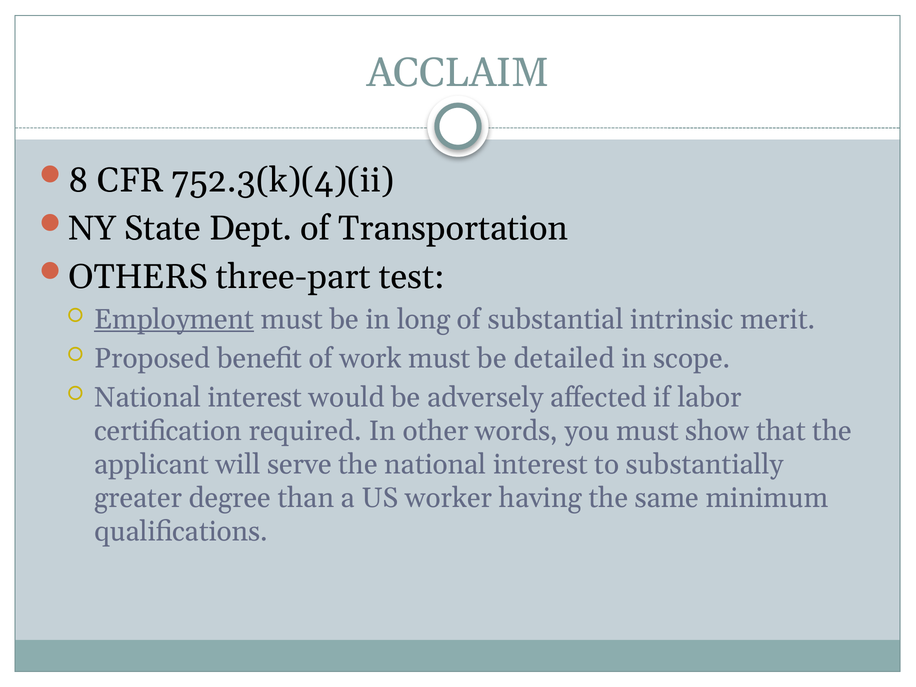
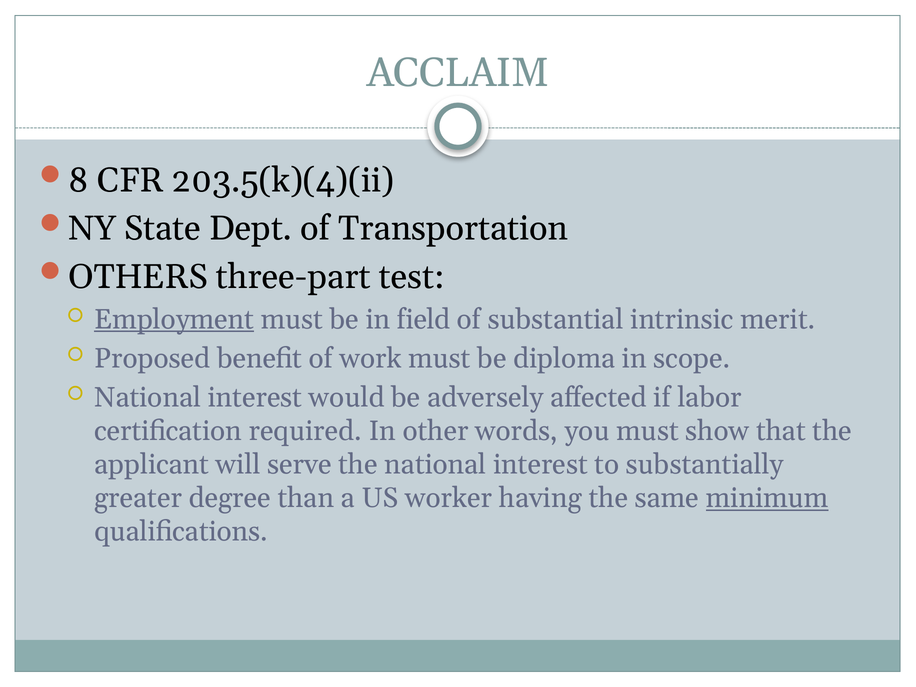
752.3(k)(4)(ii: 752.3(k)(4)(ii -> 203.5(k)(4)(ii (283, 181)
long: long -> field (424, 319)
detailed: detailed -> diploma (564, 358)
minimum underline: none -> present (767, 498)
